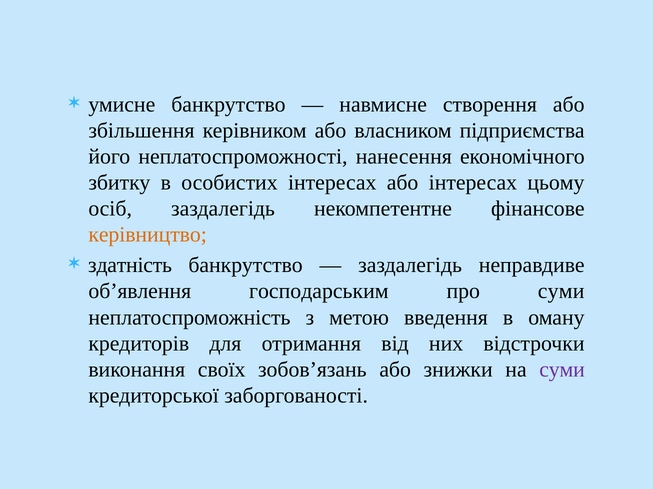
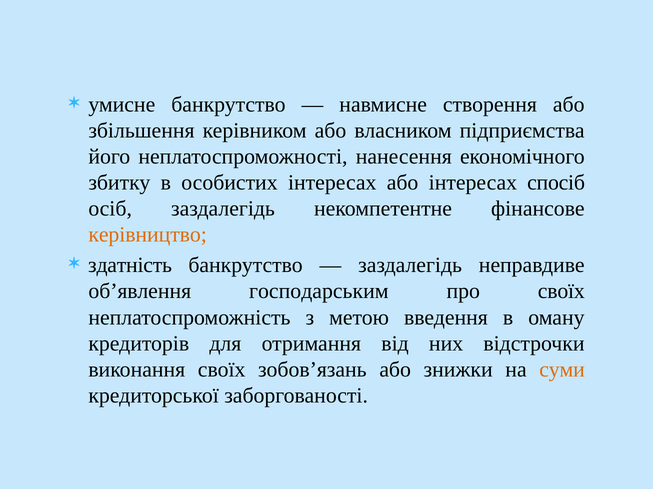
цьому: цьому -> спосіб (556, 183)
про суми: суми -> своїх (561, 292)
суми colour: purple -> orange (562, 370)
